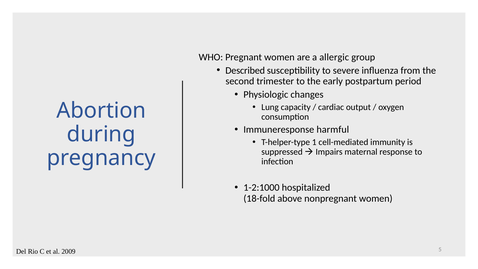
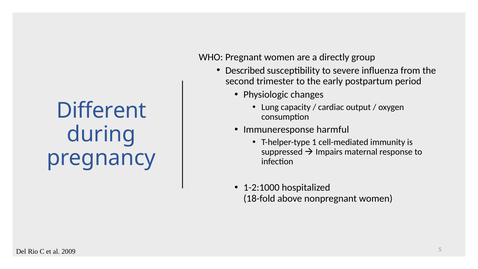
allergic: allergic -> directly (334, 57)
Abortion: Abortion -> Different (101, 111)
